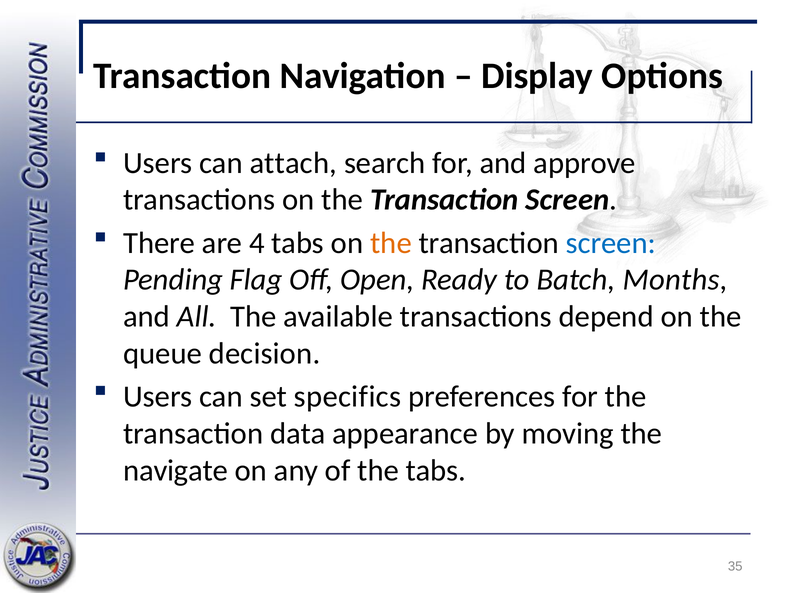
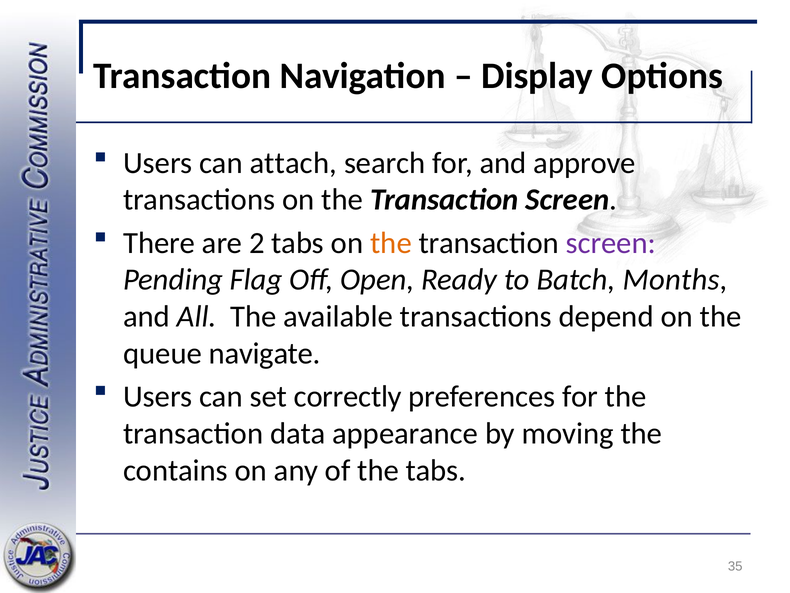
4: 4 -> 2 (257, 243)
screen colour: blue -> purple (611, 243)
decision: decision -> navigate (265, 353)
specifics: specifics -> correctly (348, 396)
navigate: navigate -> contains (175, 470)
